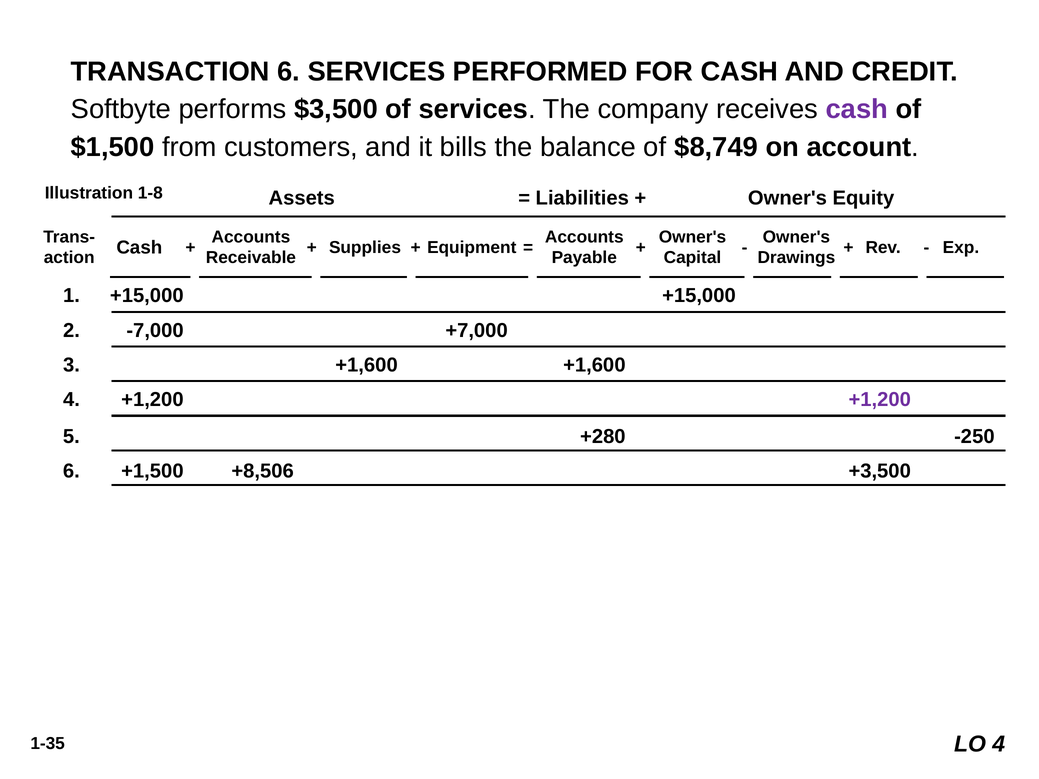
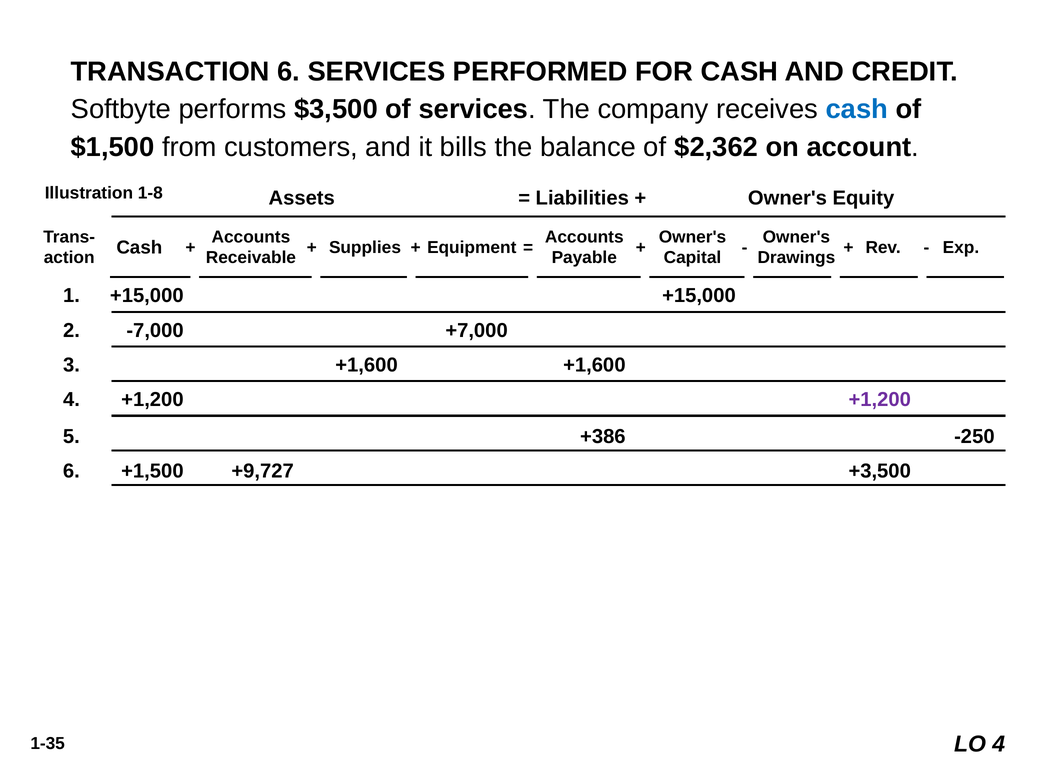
cash colour: purple -> blue (857, 109)
$8,749: $8,749 -> $2,362 (716, 147)
+280: +280 -> +386 (603, 437)
+8,506: +8,506 -> +9,727 (263, 471)
